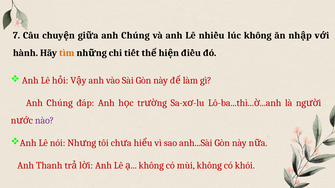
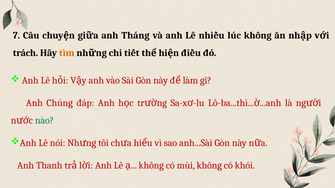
Chúng: Chúng -> Tháng (135, 35)
hành: hành -> trách (25, 53)
nào colour: purple -> green (44, 121)
